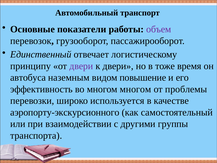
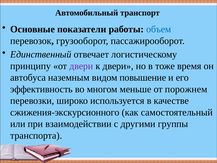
объем colour: purple -> blue (159, 29)
многом многом: многом -> меньше (136, 89)
проблемы: проблемы -> порожнем (186, 89)
аэропорту-экскурсионного: аэропорту-экскурсионного -> сжижения-экскурсионного (65, 112)
